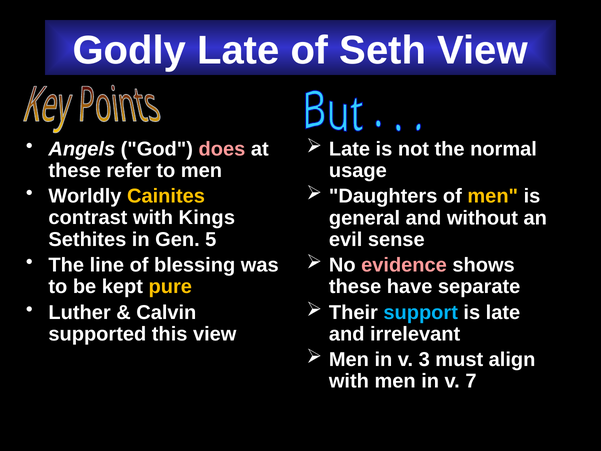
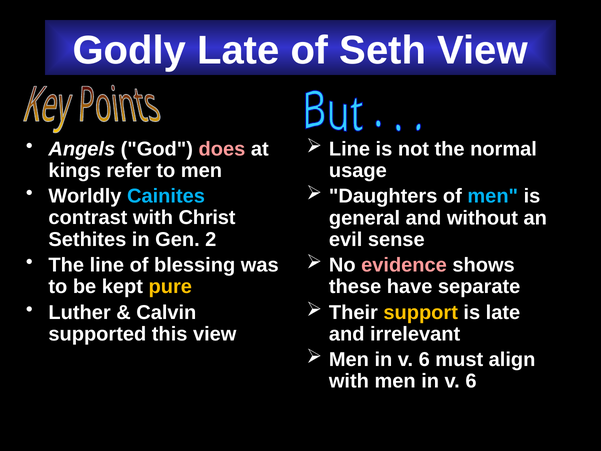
Late: Late -> Line (350, 149)
these: these -> kings (75, 170)
Cainites colour: yellow -> light blue (166, 196)
men colour: yellow -> light blue (493, 196)
Kings: Kings -> Christ (207, 218)
5: 5 -> 2 (211, 239)
support colour: light blue -> yellow (421, 312)
3: 3 -> 6 (424, 360)
7: 7 -> 6 (471, 381)
